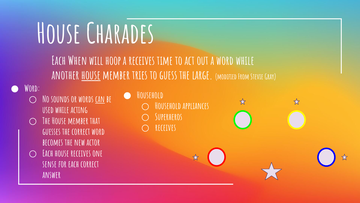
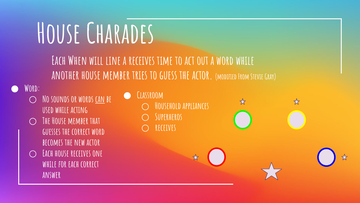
hoop: hoop -> line (113, 61)
house underline: present -> none (91, 75)
the large: large -> actor (202, 75)
Household: Household -> Classroom (150, 95)
sense: sense -> while (50, 164)
